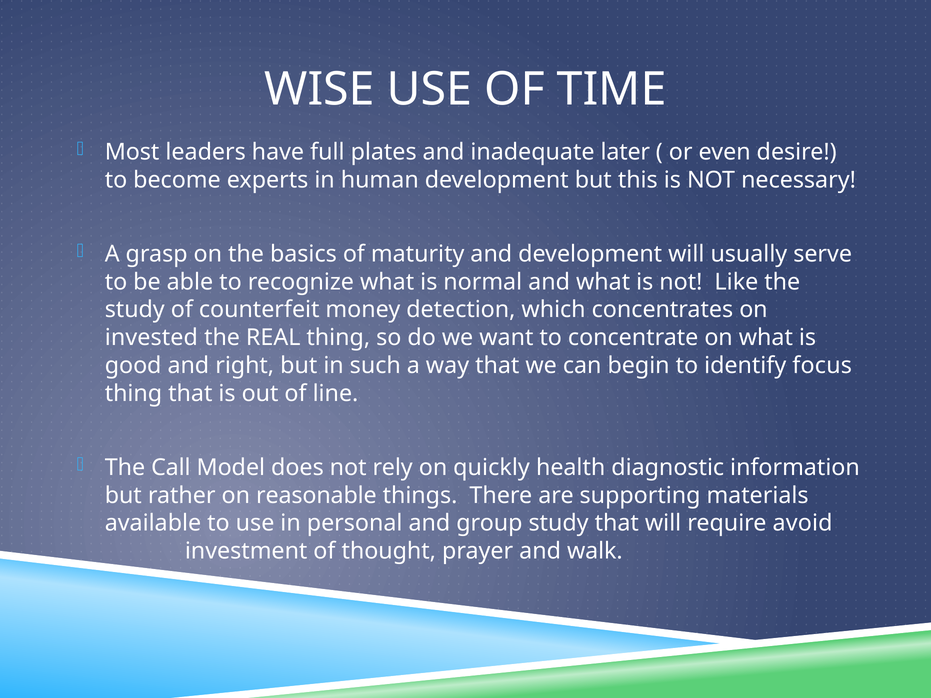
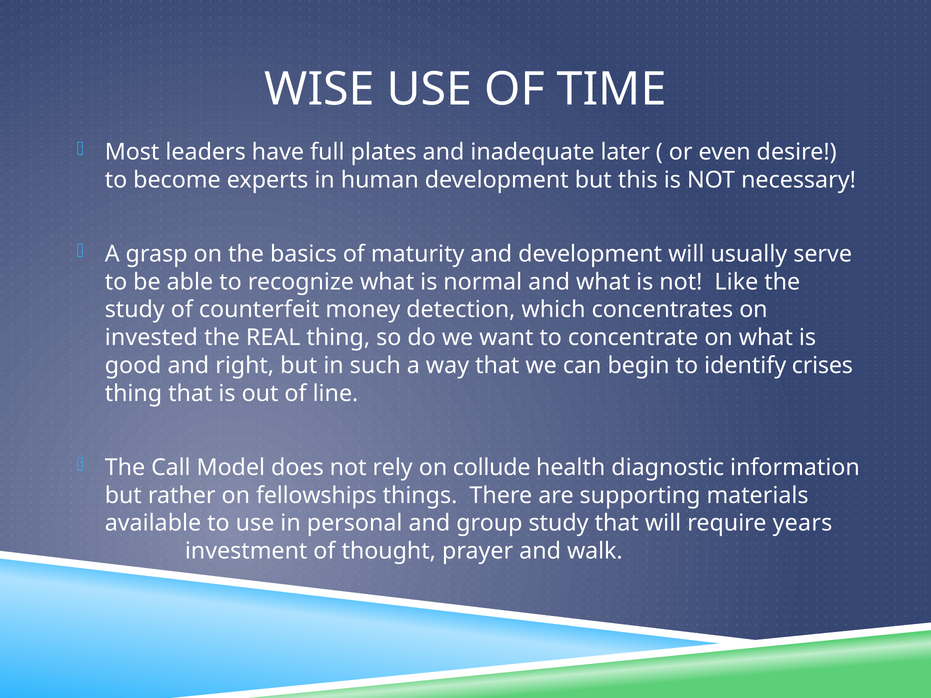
focus: focus -> crises (822, 366)
quickly: quickly -> collude (492, 468)
reasonable: reasonable -> fellowships (316, 496)
avoid: avoid -> years (803, 524)
